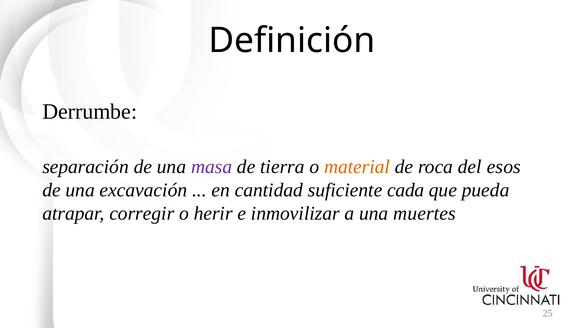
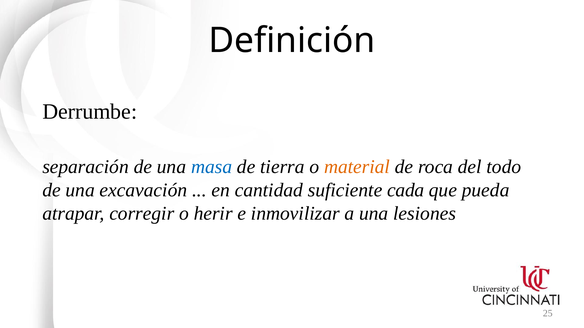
masa colour: purple -> blue (212, 167)
esos: esos -> todo (504, 167)
muertes: muertes -> lesiones (425, 214)
